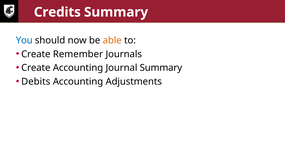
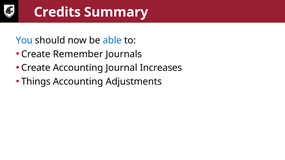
able colour: orange -> blue (112, 40)
Journal Summary: Summary -> Increases (161, 68)
Debits: Debits -> Things (36, 82)
